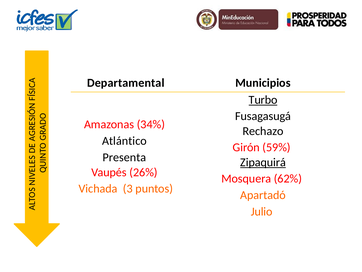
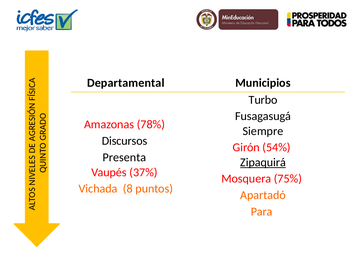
Turbo underline: present -> none (263, 100)
34%: 34% -> 78% (151, 124)
Rechazo: Rechazo -> Siempre (263, 131)
Atlántico: Atlántico -> Discursos (125, 141)
59%: 59% -> 54% (277, 147)
26%: 26% -> 37% (143, 172)
62%: 62% -> 75% (288, 178)
3: 3 -> 8 (128, 188)
Julio: Julio -> Para (262, 211)
